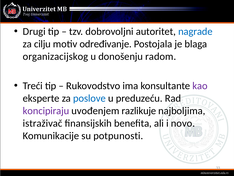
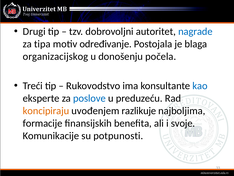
cilju: cilju -> tipa (42, 44)
radom: radom -> počela (161, 56)
kao colour: purple -> blue (200, 86)
koncipiraju colour: purple -> orange (46, 111)
istraživač: istraživač -> formacije (43, 123)
novo: novo -> svoje (183, 123)
